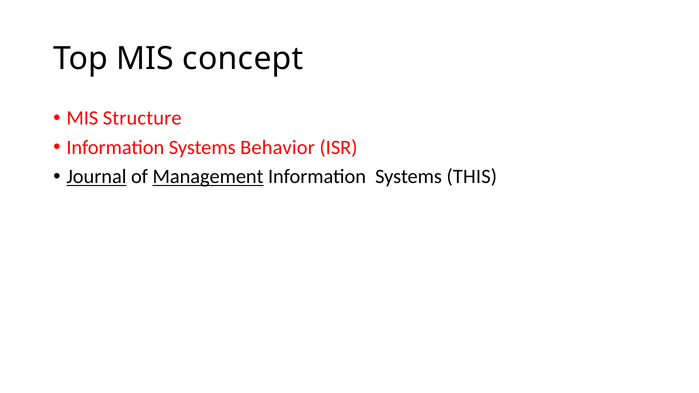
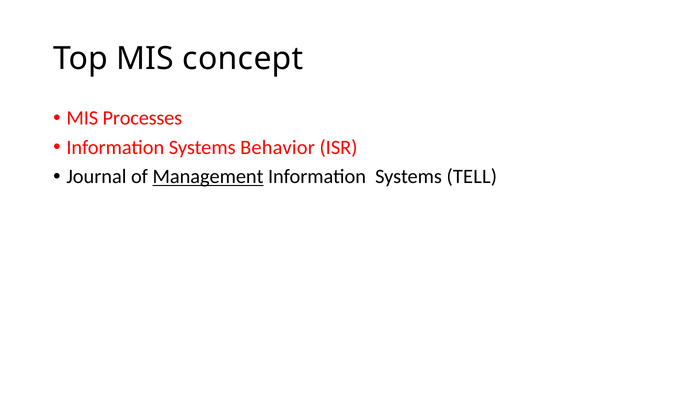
Structure: Structure -> Processes (142, 118)
Journal underline: present -> none (96, 177)
THIS: THIS -> TELL (472, 177)
